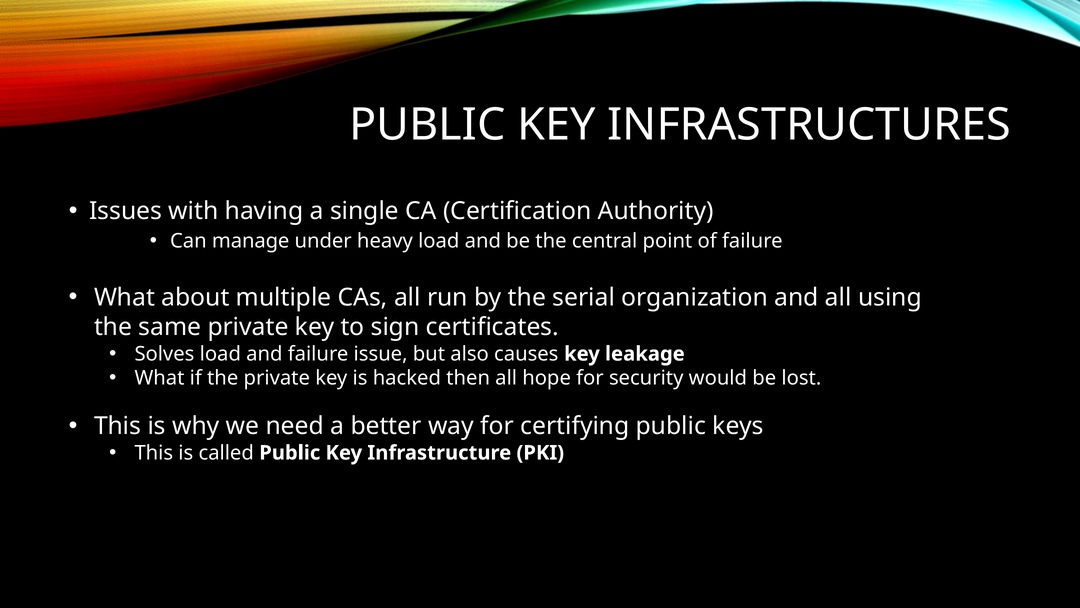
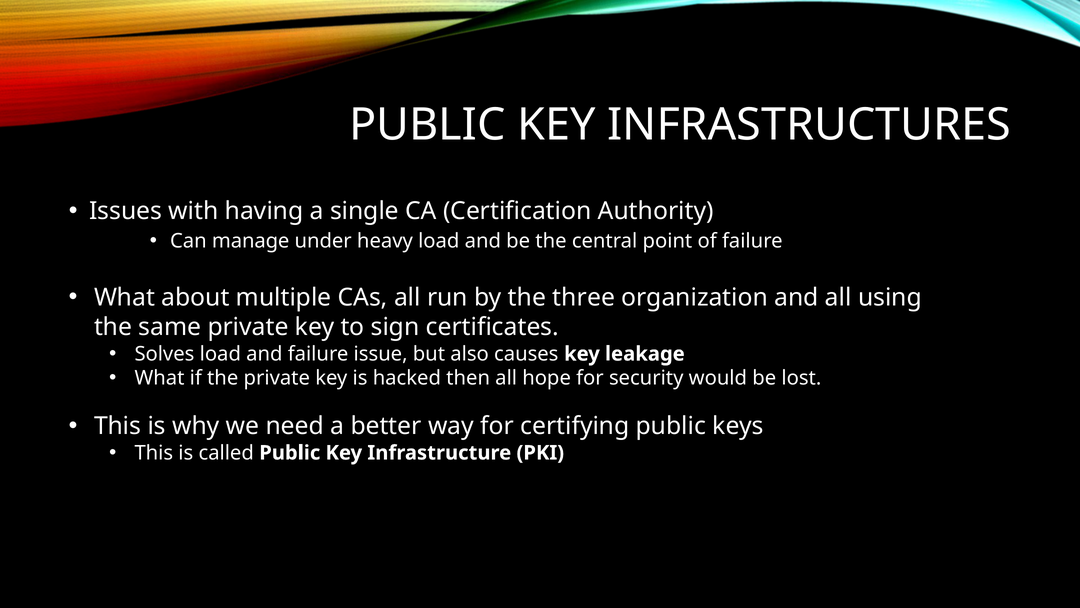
serial: serial -> three (584, 297)
